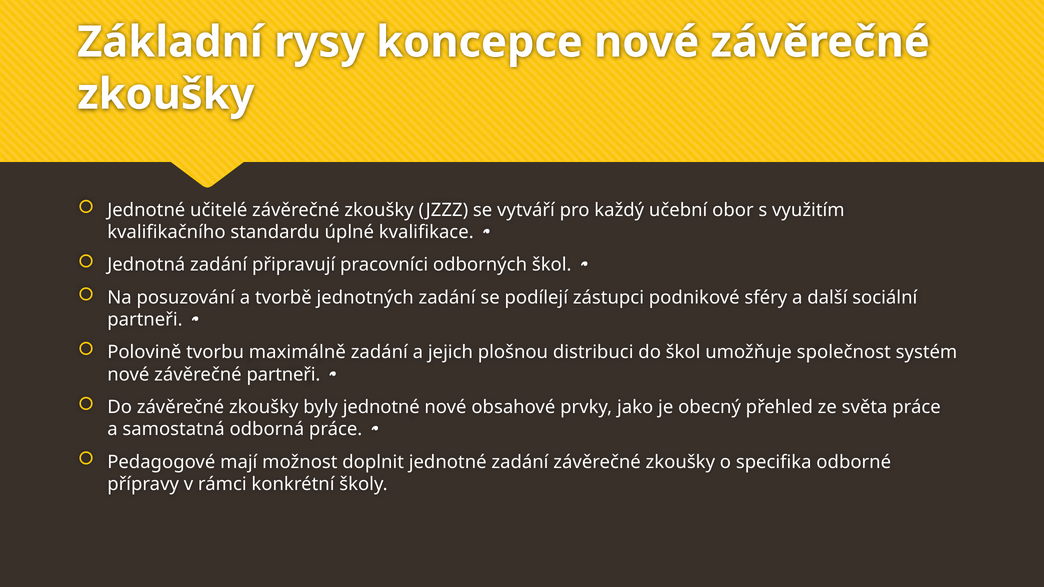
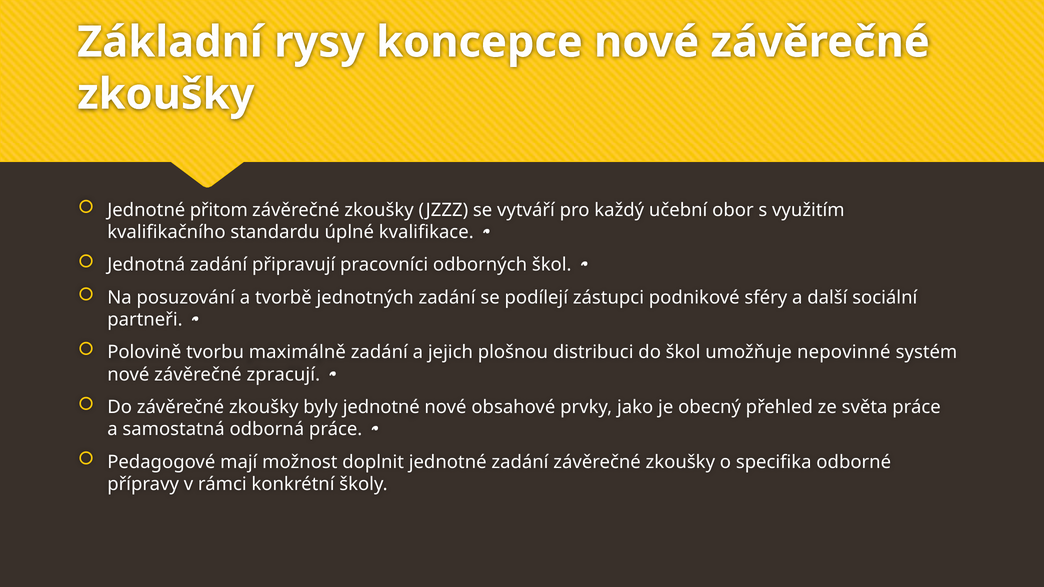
učitelé: učitelé -> přitom (219, 210)
společnost: společnost -> nepovinné (844, 352)
závěrečné partneři: partneři -> zpracují (283, 375)
